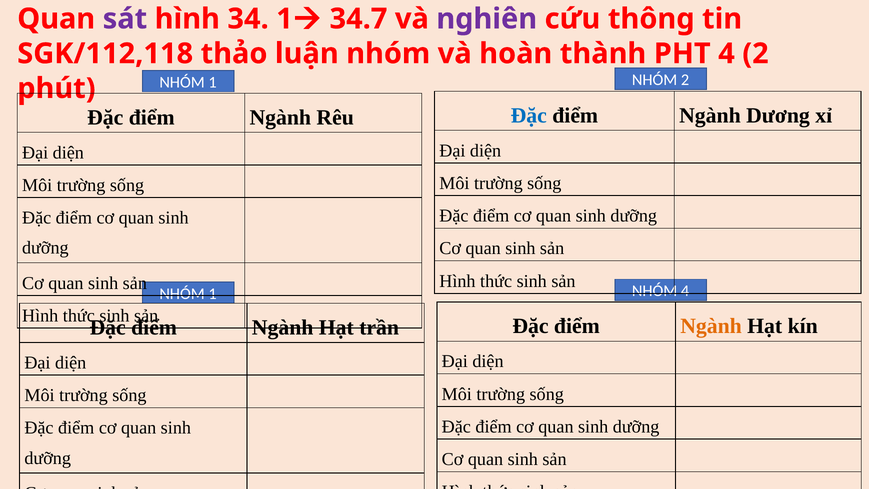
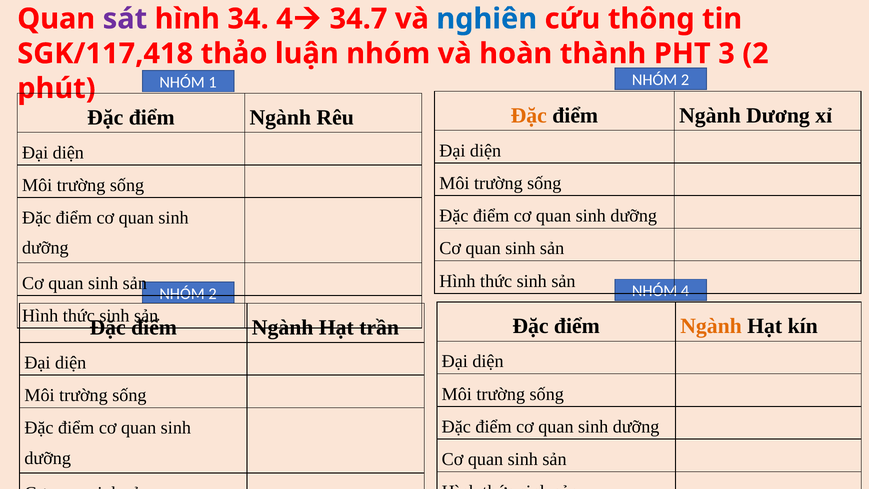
34 1: 1 -> 4 (285, 19)
nghiên colour: purple -> blue (487, 19)
SGK/112,118: SGK/112,118 -> SGK/117,418 (105, 54)
4: 4 -> 3 (727, 54)
Đặc colour: blue -> orange (529, 115)
1: 1 -> 2 (213, 294)
